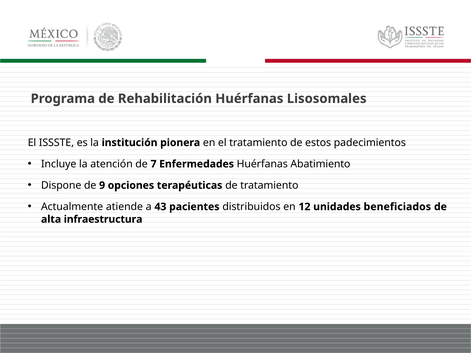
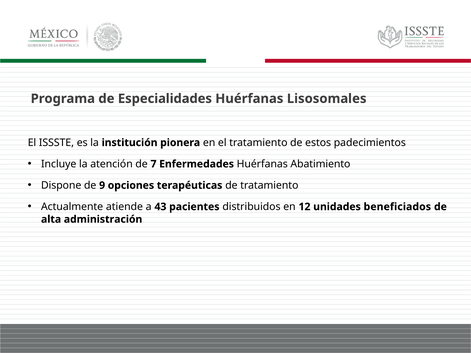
Rehabilitación: Rehabilitación -> Especialidades (165, 99)
infraestructura: infraestructura -> administración (103, 219)
